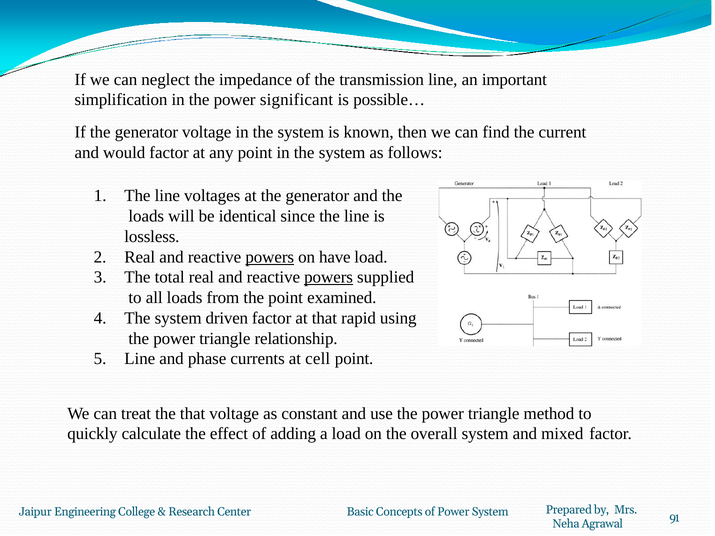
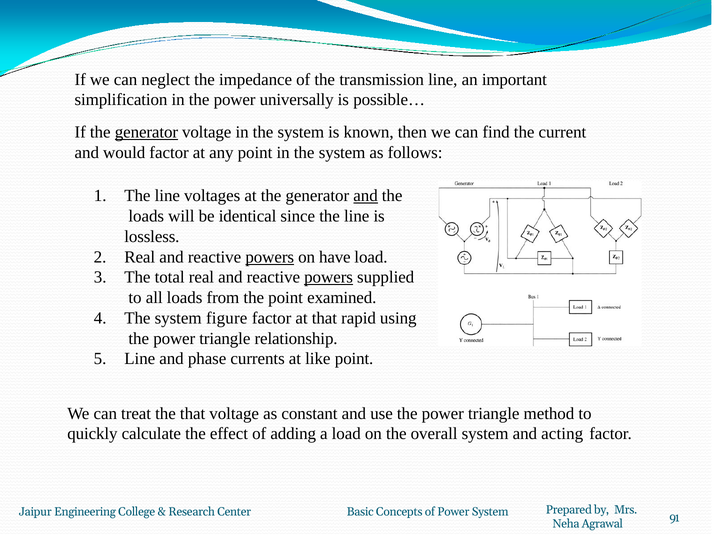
significant: significant -> universally (297, 100)
generator underline: none -> present (146, 132)
and underline: none -> present (366, 196)
driven: driven -> figure (227, 318)
cell: cell -> like (318, 359)
mixed: mixed -> acting (562, 434)
